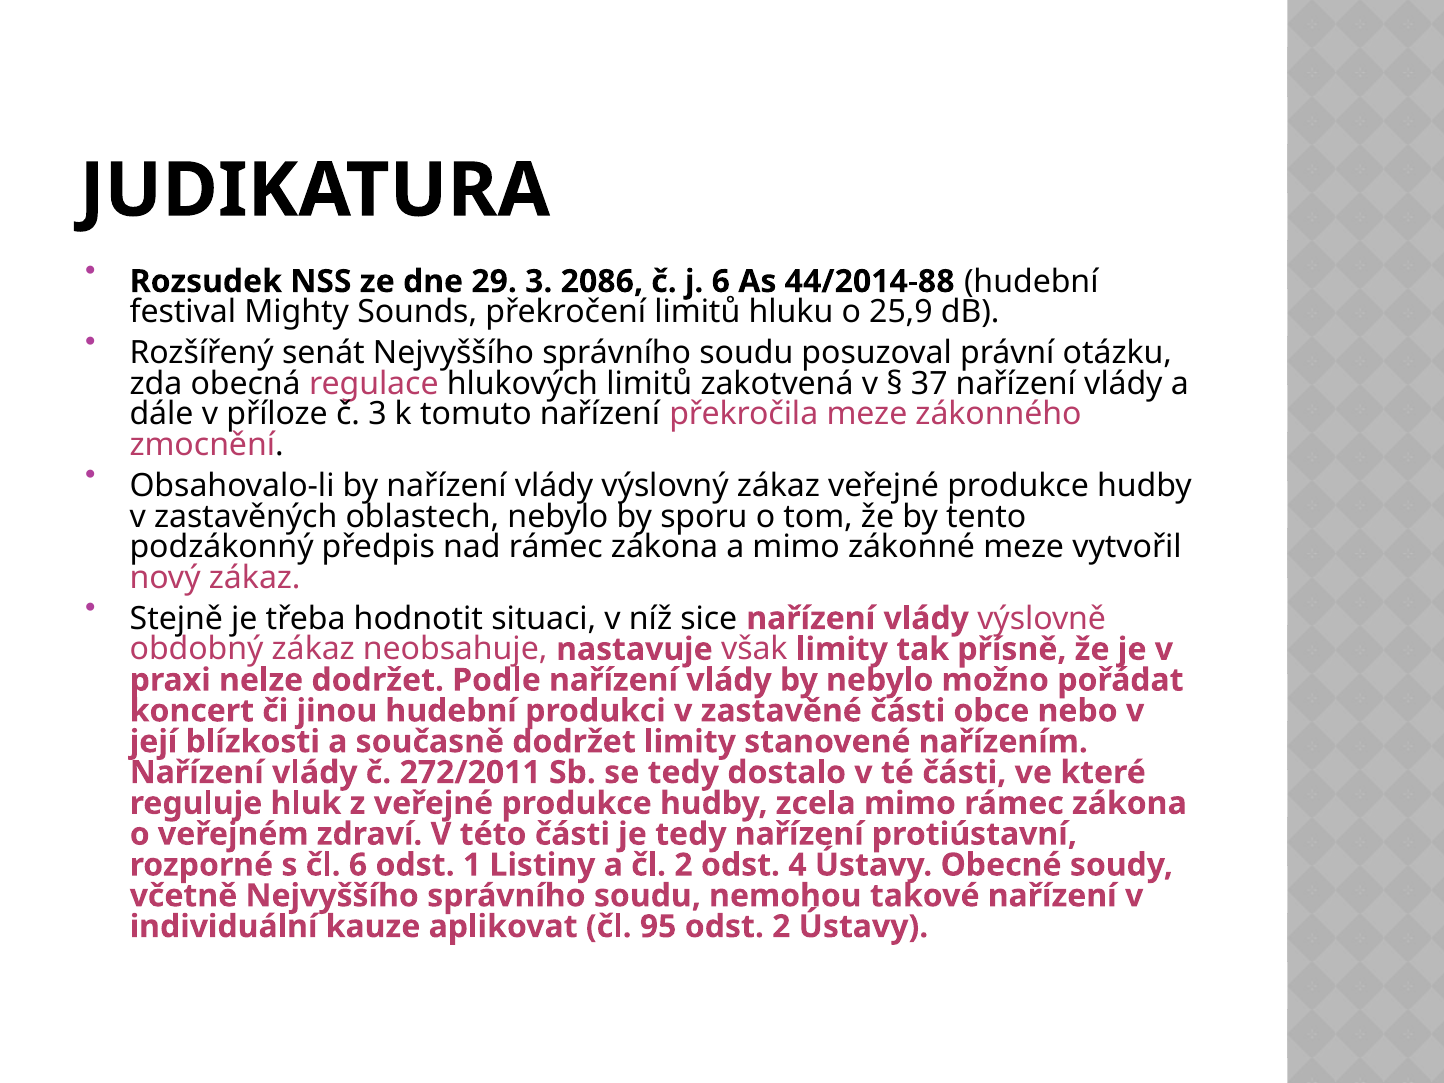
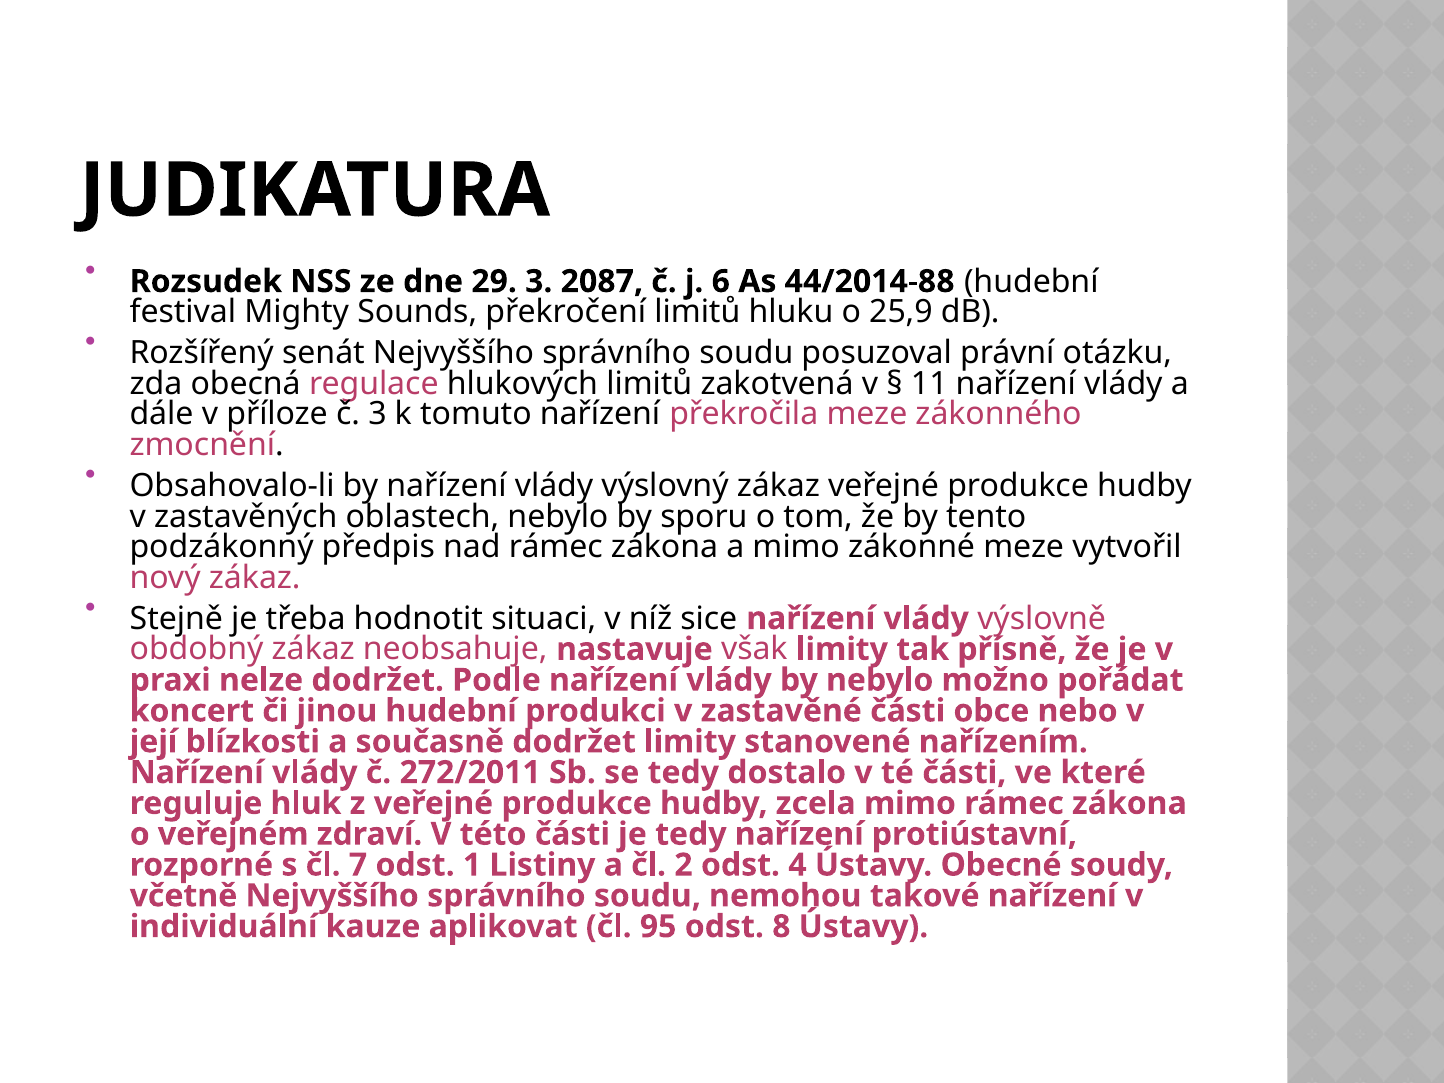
2086: 2086 -> 2087 (602, 282)
37: 37 -> 11 (929, 384)
čl 6: 6 -> 7 (358, 865)
odst 2: 2 -> 8 (781, 927)
